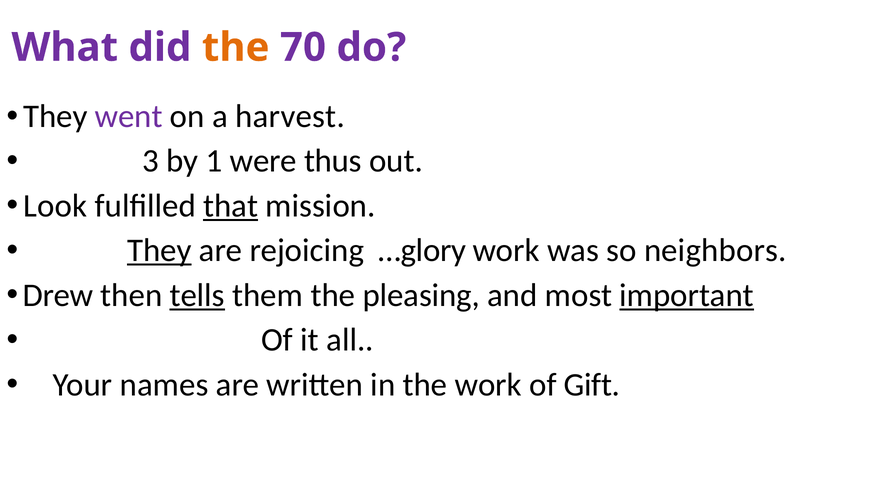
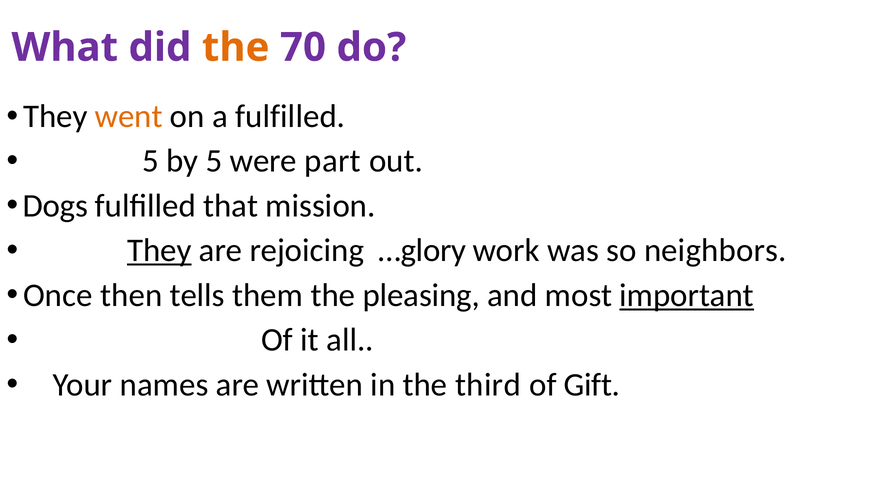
went colour: purple -> orange (129, 116)
a harvest: harvest -> fulfilled (290, 116)
3: 3 -> 5 (150, 161)
by 1: 1 -> 5 (214, 161)
thus: thus -> part (333, 161)
Look: Look -> Dogs (55, 206)
that underline: present -> none (231, 206)
Drew: Drew -> Once (58, 295)
tells underline: present -> none (197, 295)
the work: work -> third (488, 385)
